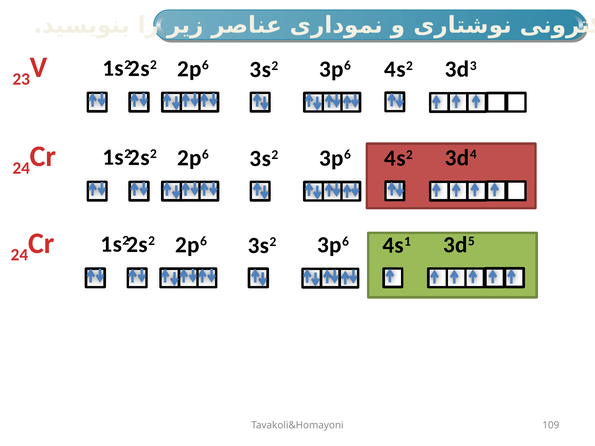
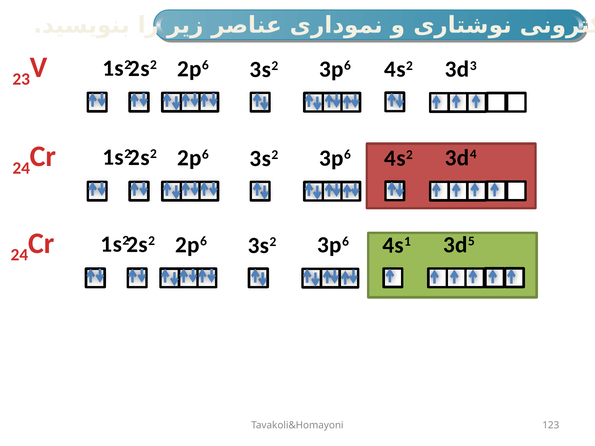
109: 109 -> 123 (551, 425)
